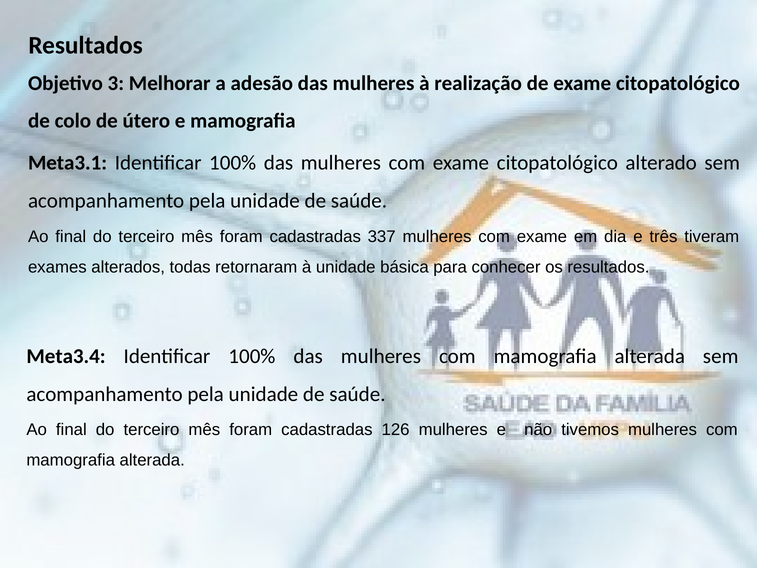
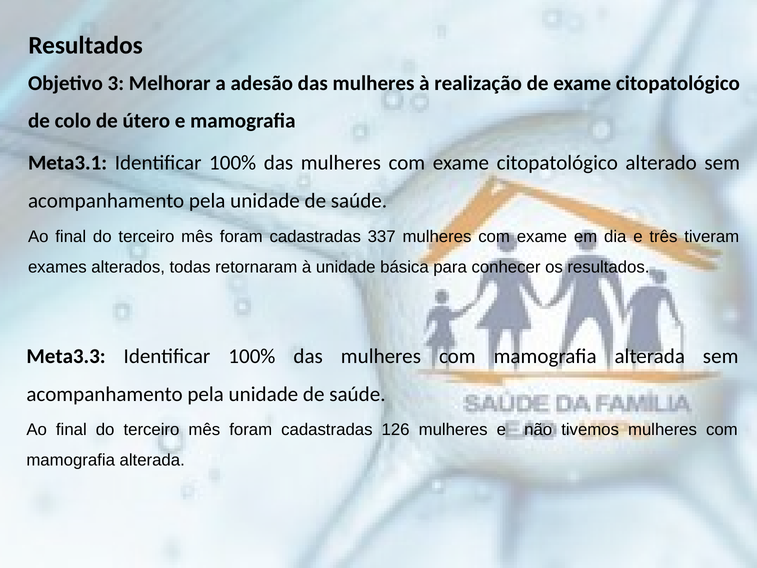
Meta3.4: Meta3.4 -> Meta3.3 (66, 356)
